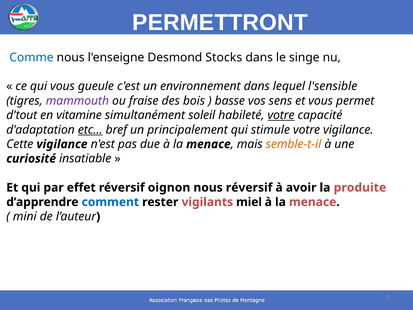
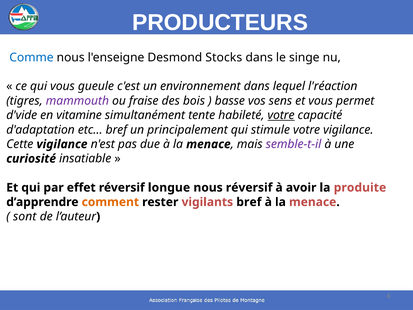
PERMETTRONT: PERMETTRONT -> PRODUCTEURS (220, 23)
l'sensible: l'sensible -> l'réaction (333, 86)
d'tout: d'tout -> d'vide (22, 115)
soleil: soleil -> tente (202, 115)
etc underline: present -> none (90, 130)
semble-t-il colour: orange -> purple (294, 144)
oignon: oignon -> longue (169, 187)
comment colour: blue -> orange (110, 202)
vigilants miel: miel -> bref (249, 202)
mini: mini -> sont (25, 216)
